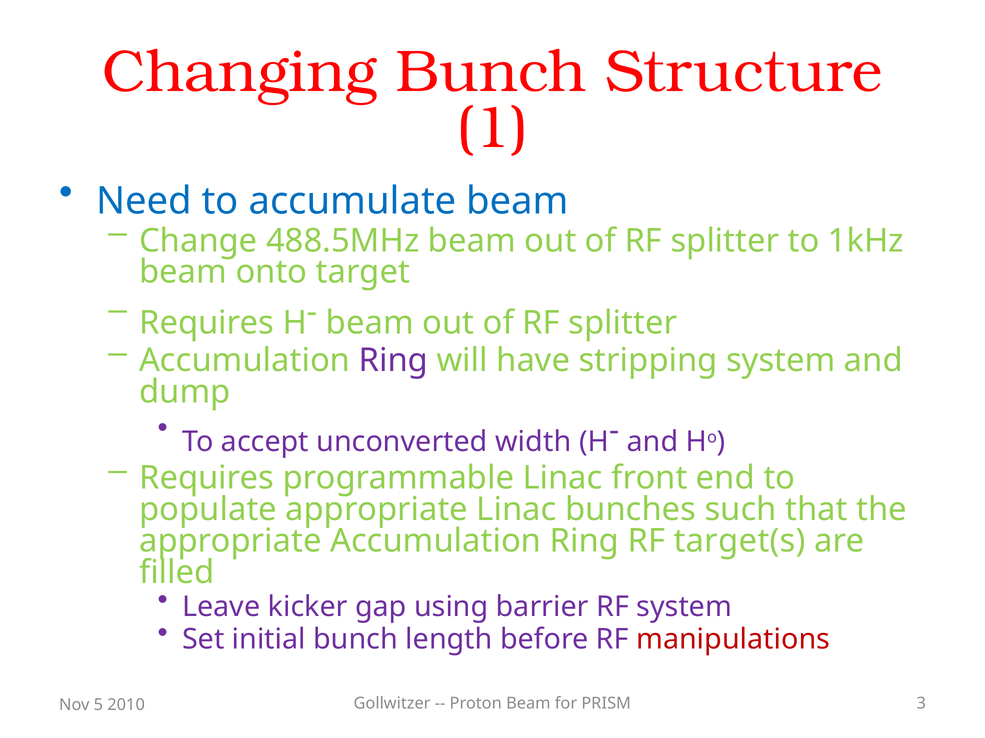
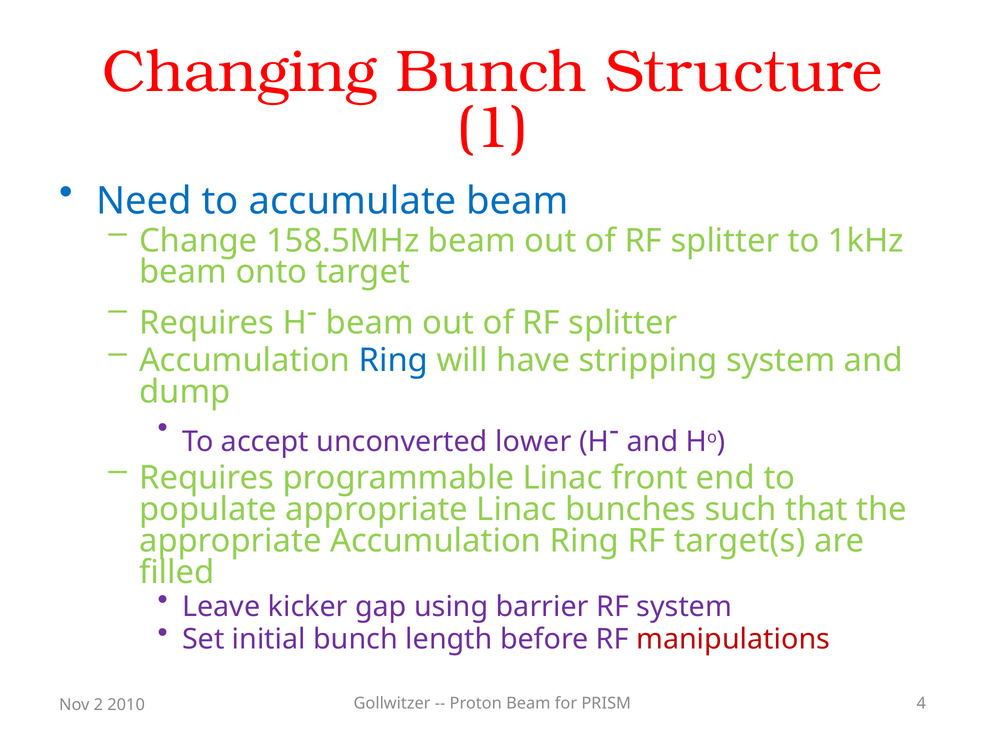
488.5MHz: 488.5MHz -> 158.5MHz (343, 241)
Ring colour: purple -> blue (393, 361)
width: width -> lower (533, 442)
3: 3 -> 4 (921, 704)
5: 5 -> 2 (98, 705)
